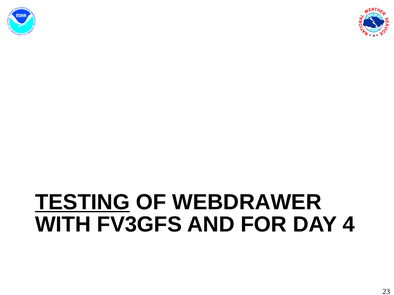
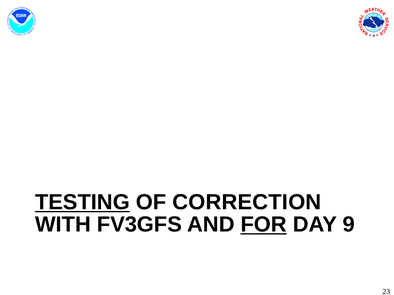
WEBDRAWER: WEBDRAWER -> CORRECTION (247, 202)
FOR underline: none -> present (264, 225)
4: 4 -> 9 (349, 225)
